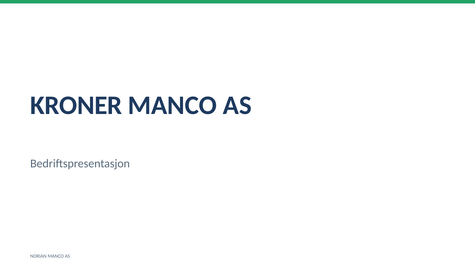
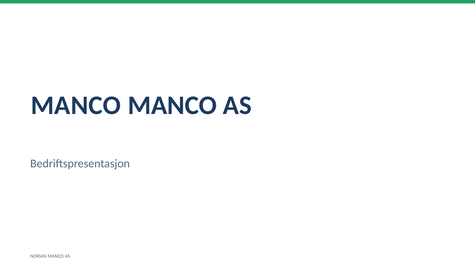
KRONER: KRONER -> MANCO (76, 105)
